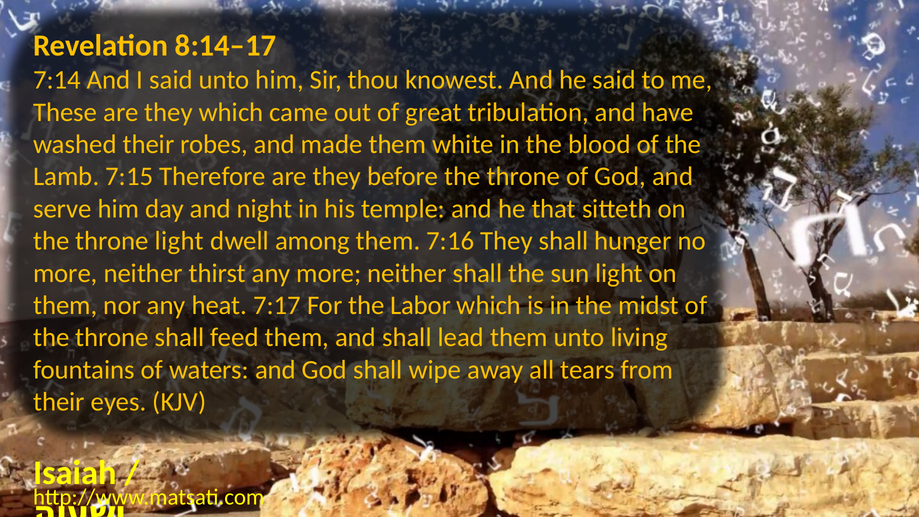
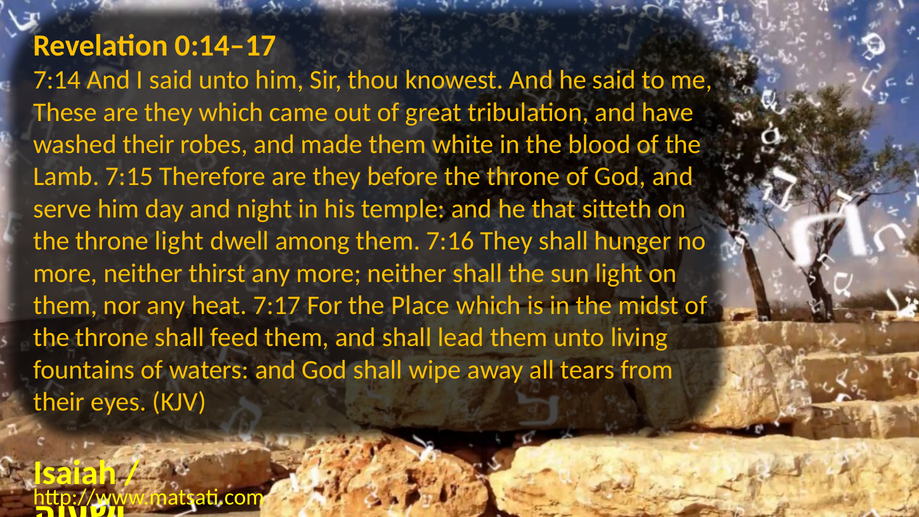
8:14–17: 8:14–17 -> 0:14–17 (226, 46)
Labor: Labor -> Place (420, 305)
